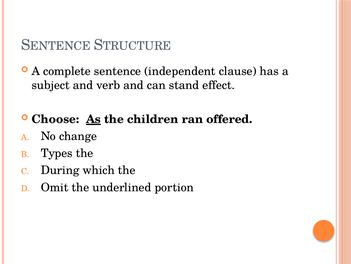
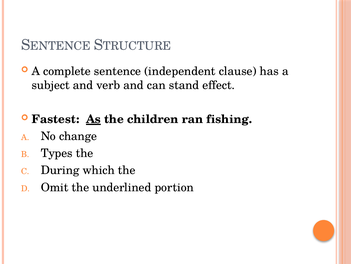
Choose: Choose -> Fastest (55, 119)
offered: offered -> fishing (229, 119)
